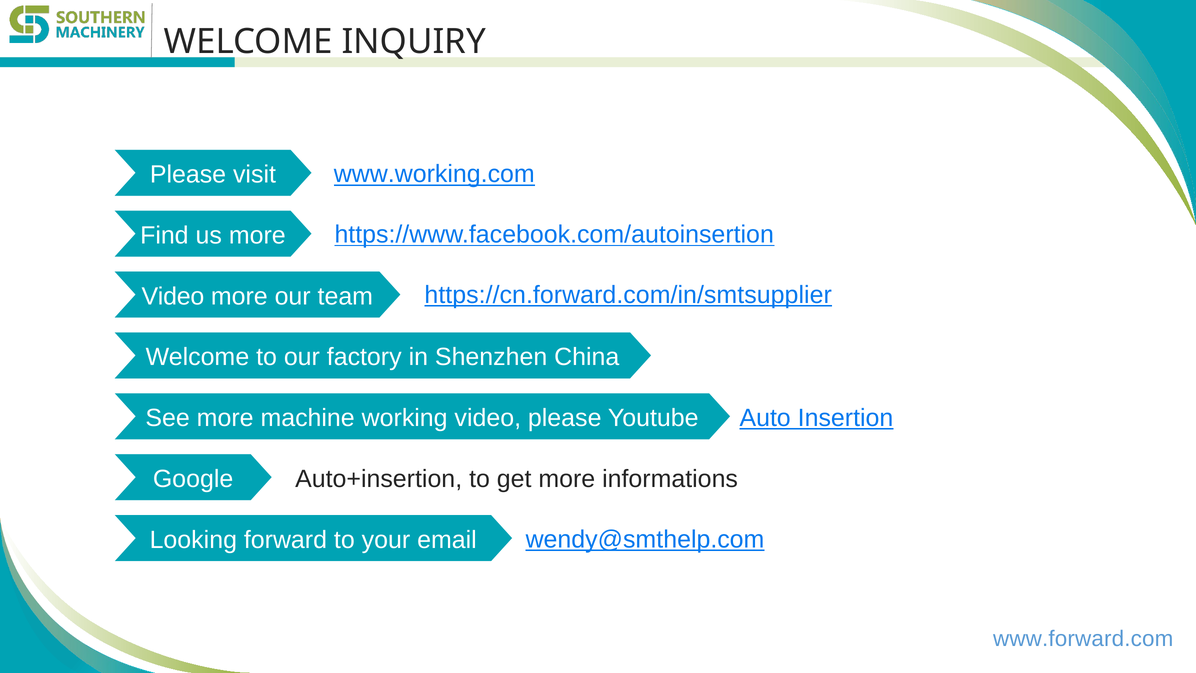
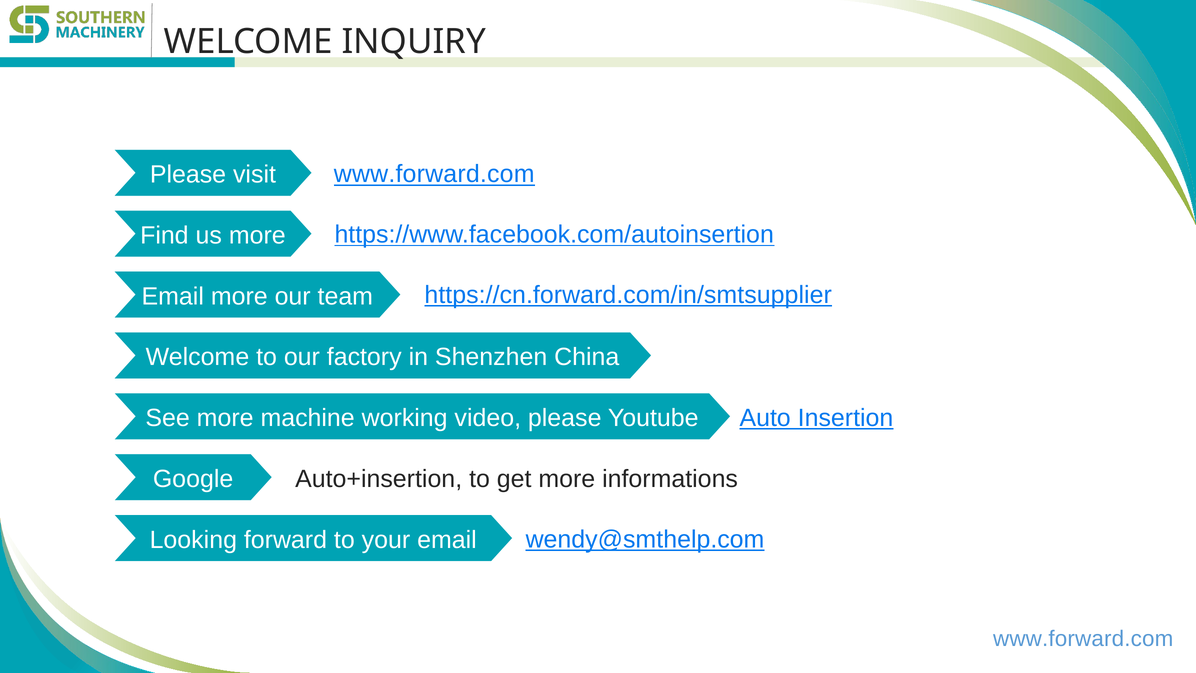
www.working.com: www.working.com -> www.forward.com (434, 174)
Video: Video -> Email (173, 296)
